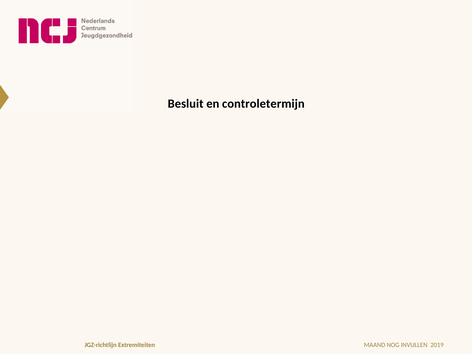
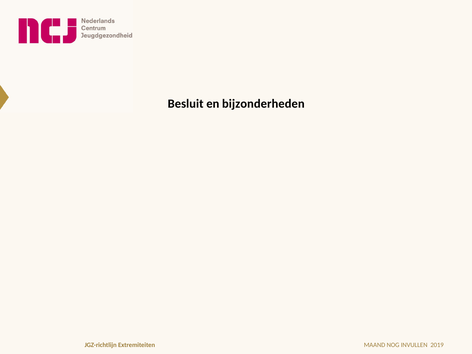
controletermijn: controletermijn -> bijzonderheden (263, 104)
